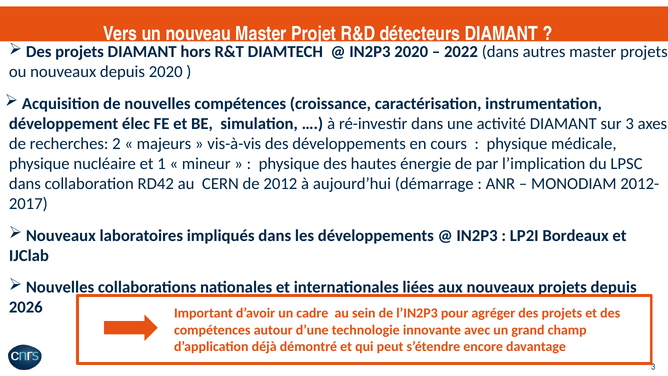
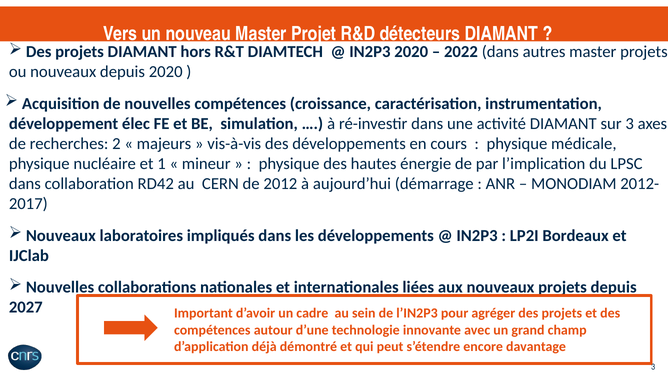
2026: 2026 -> 2027 (26, 307)
